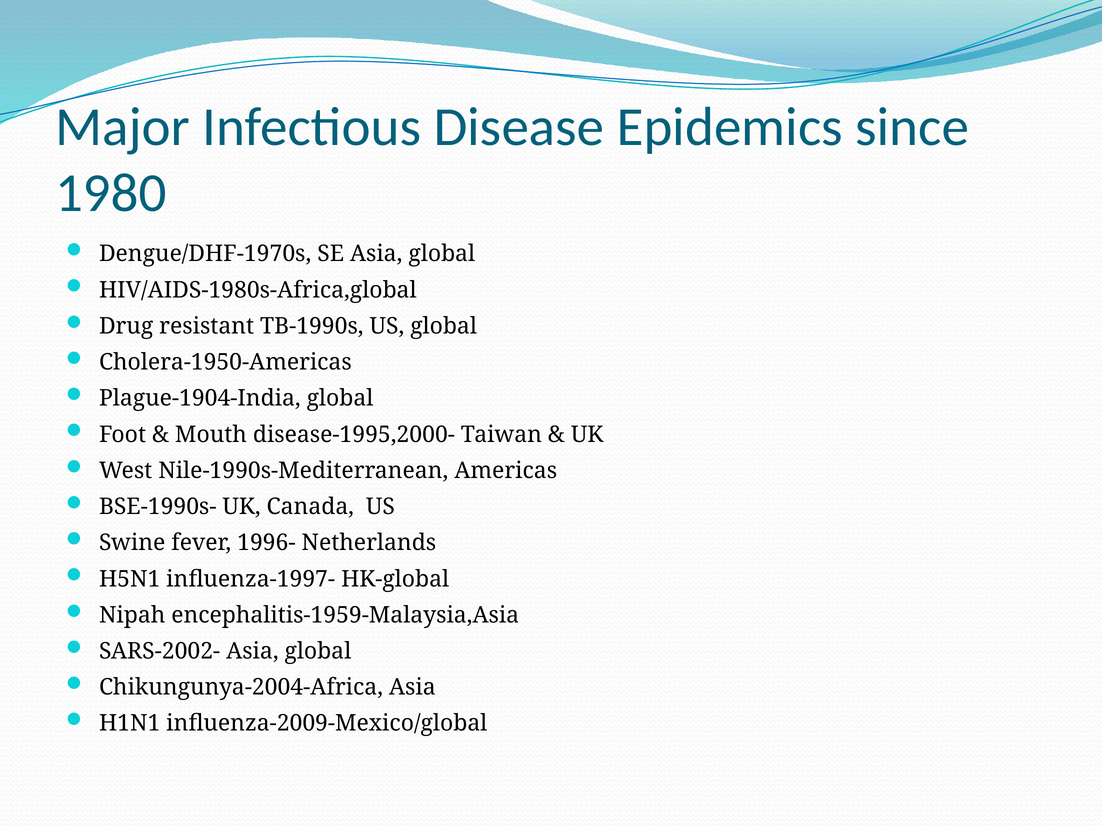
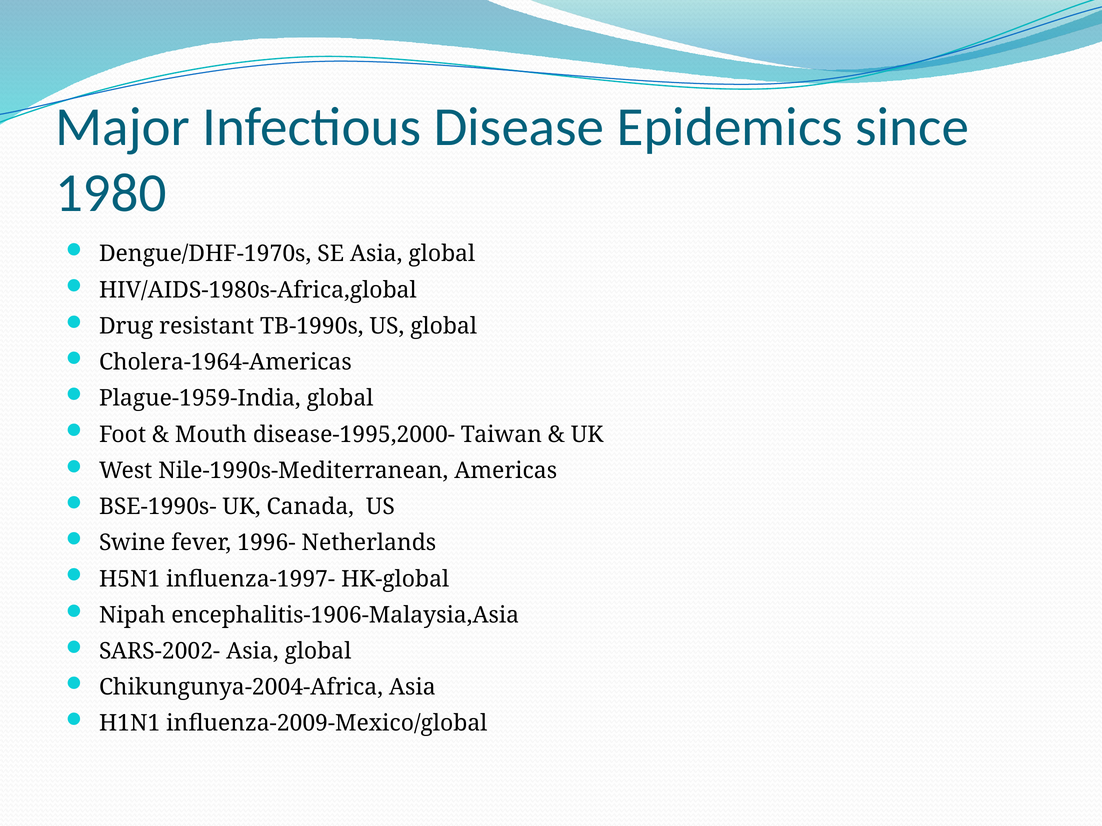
Cholera-1950-Americas: Cholera-1950-Americas -> Cholera-1964-Americas (225, 362)
Plague-1904-India: Plague-1904-India -> Plague-1959-India (200, 399)
encephalitis-1959-Malaysia,Asia: encephalitis-1959-Malaysia,Asia -> encephalitis-1906-Malaysia,Asia (345, 615)
